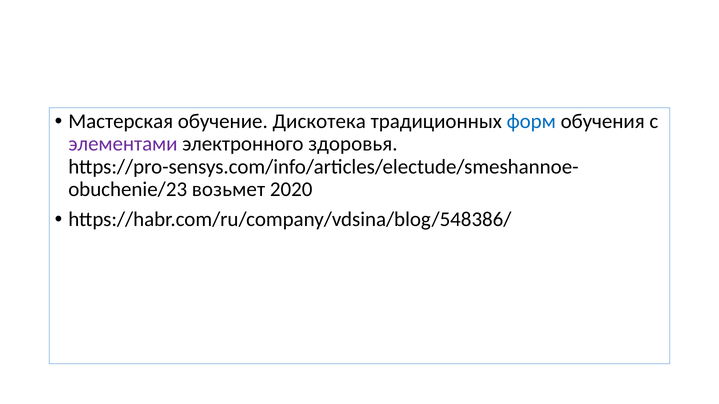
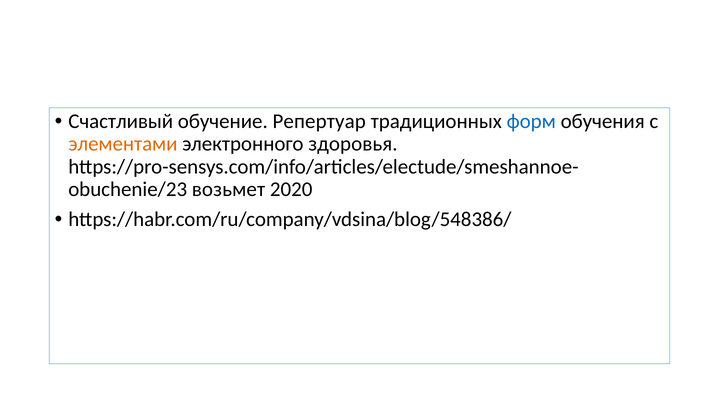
Мастерская: Мастерская -> Счастливый (121, 122)
Дискотека: Дискотека -> Репертуар (319, 122)
элементами colour: purple -> orange (123, 144)
